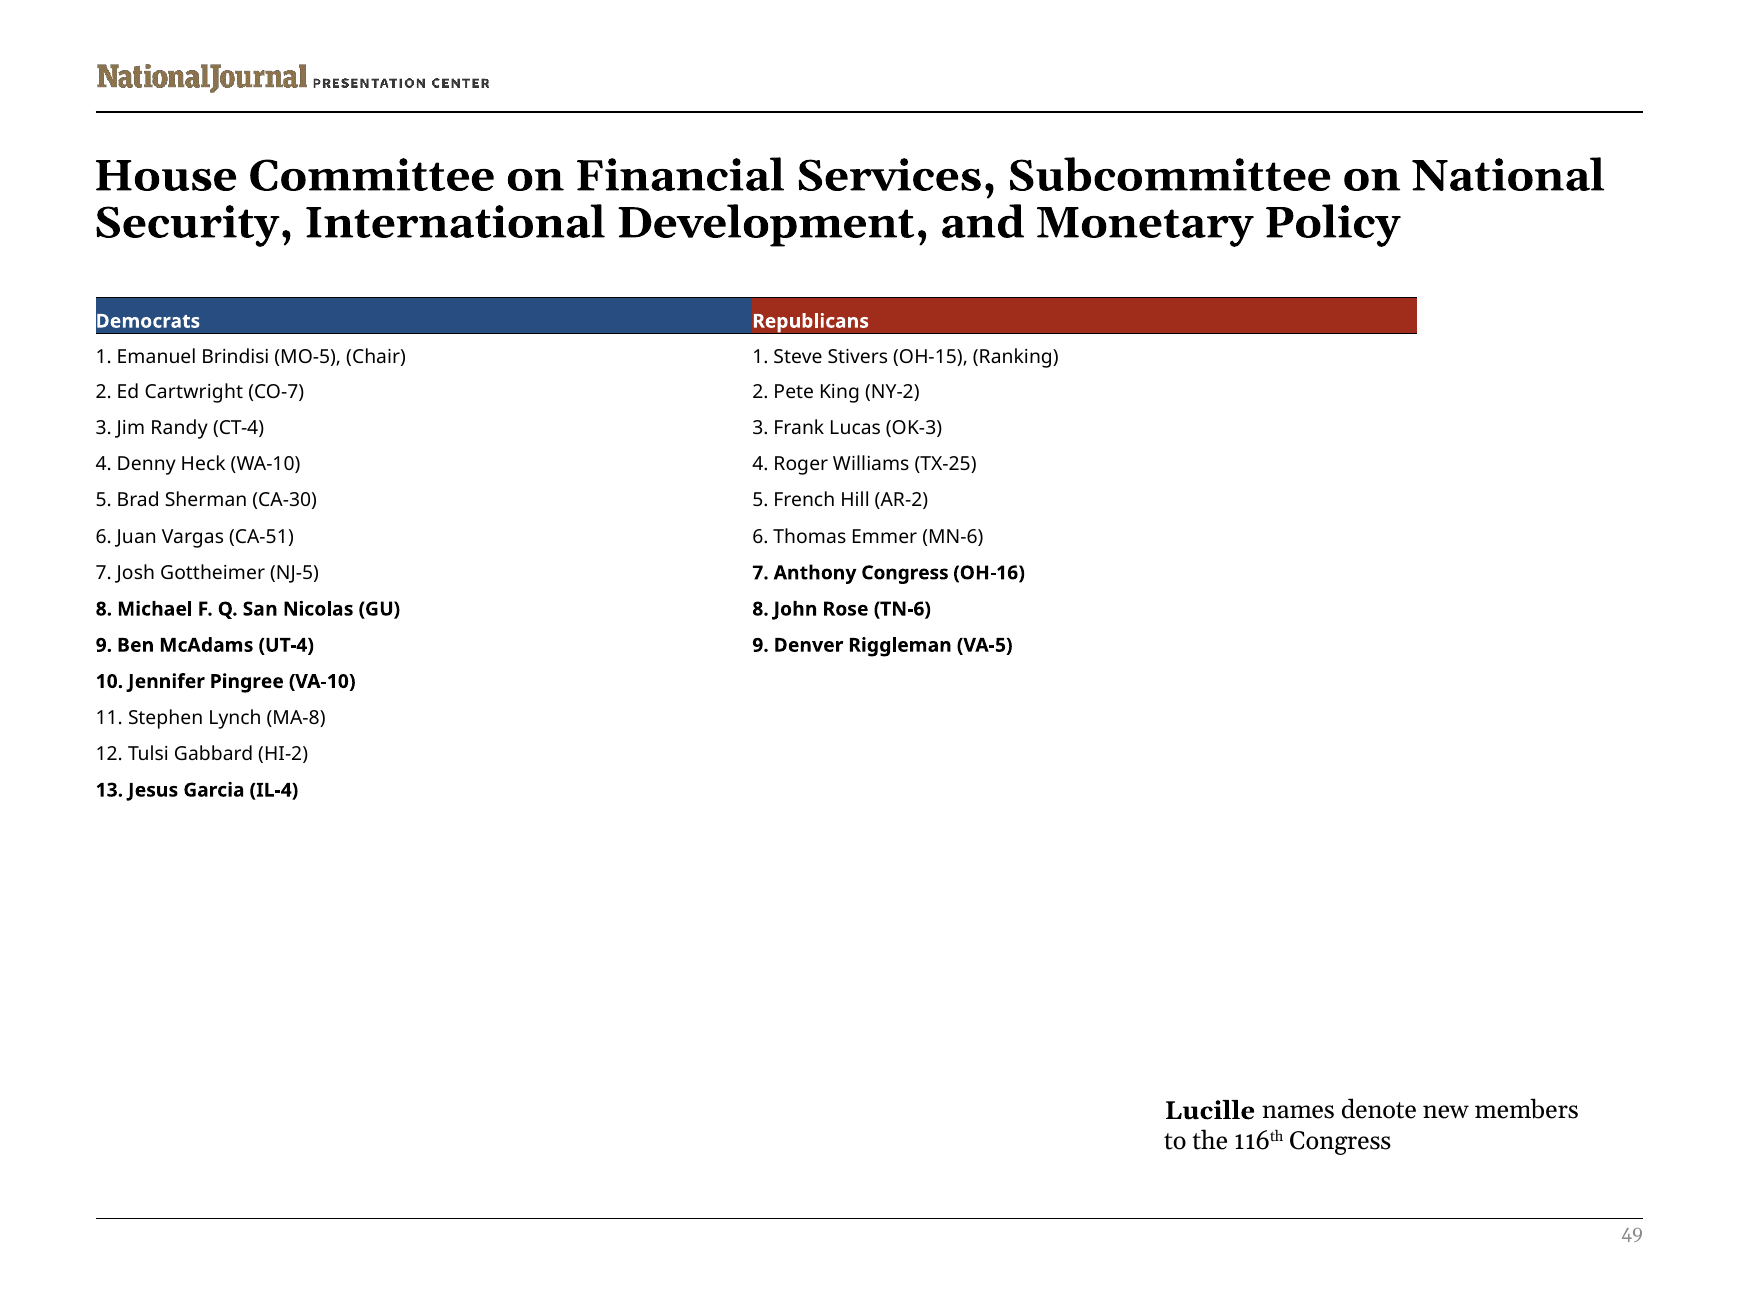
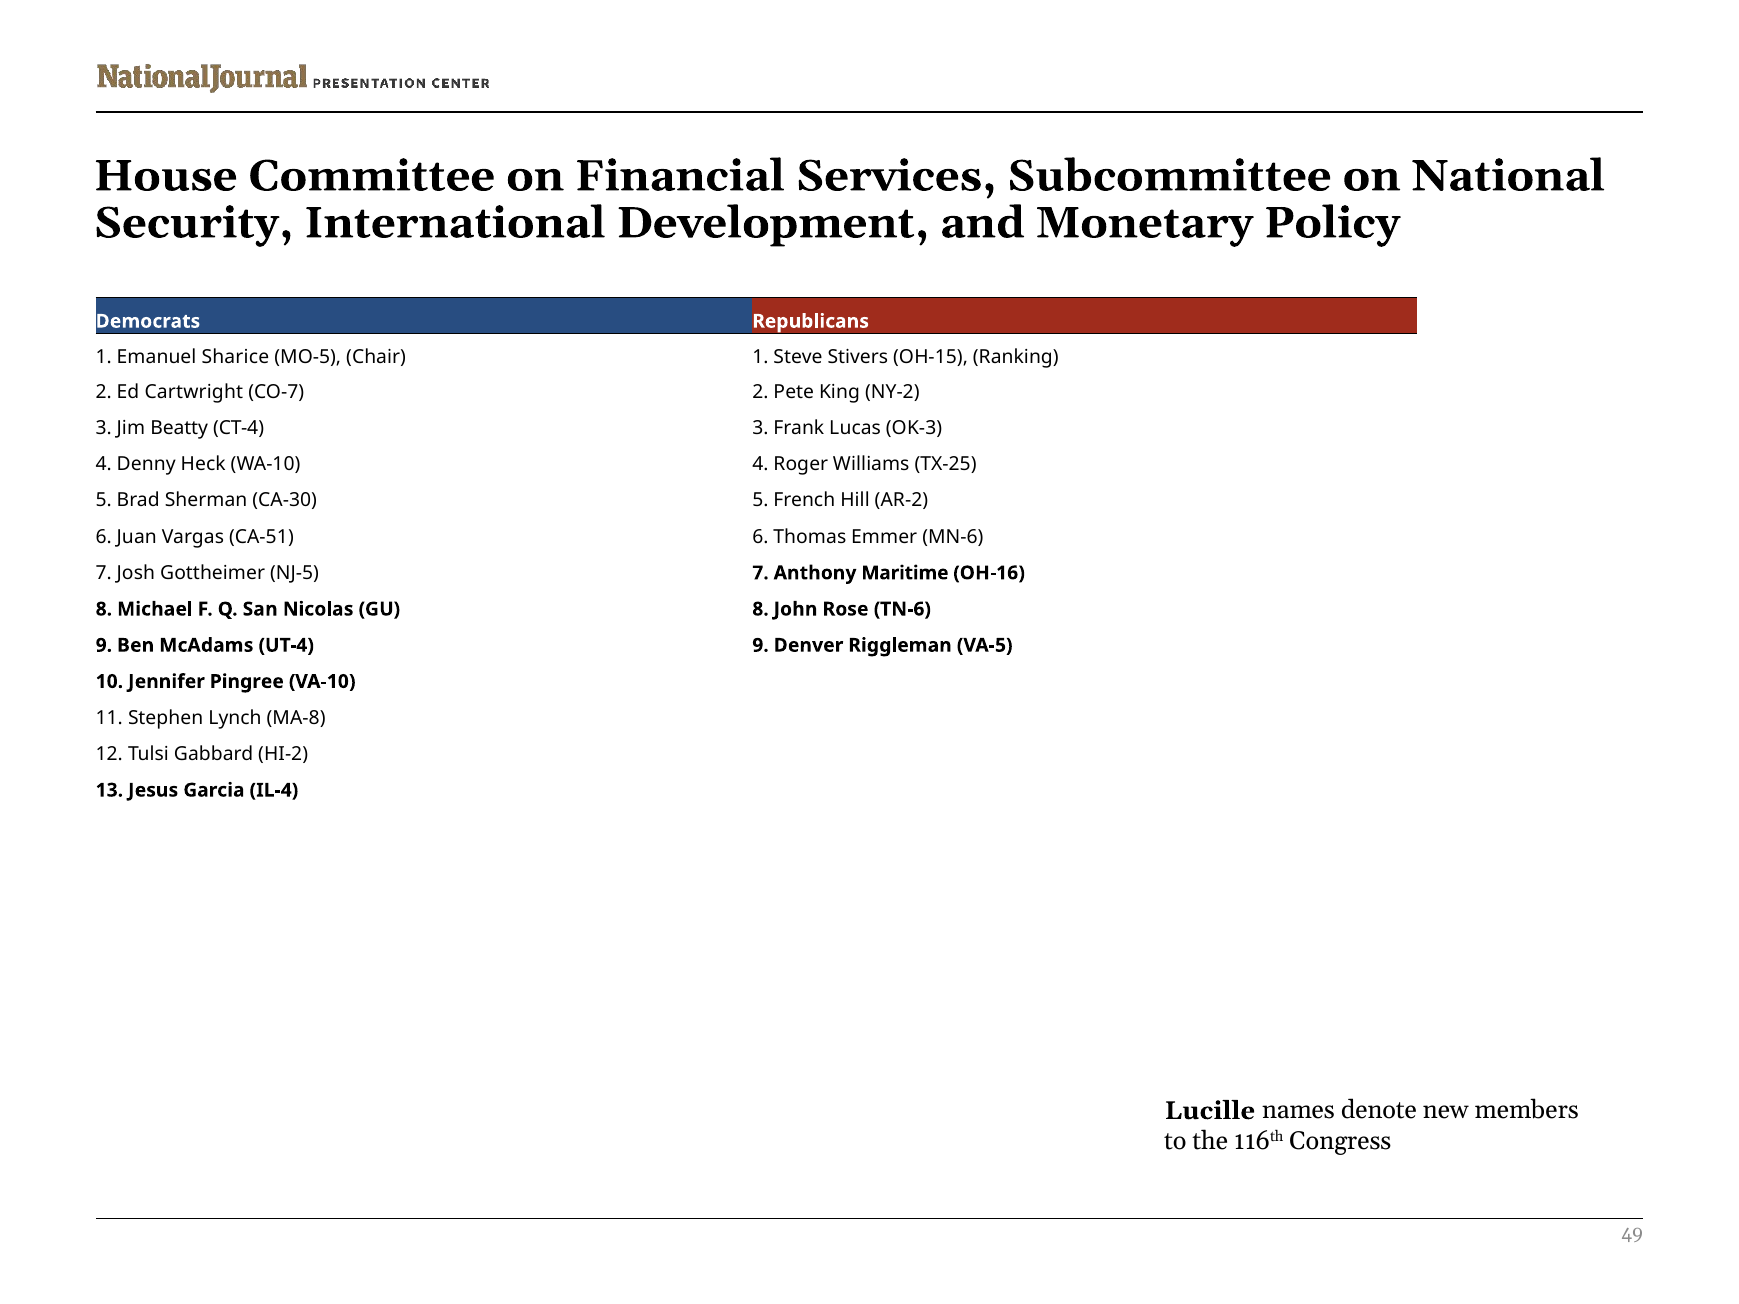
Brindisi: Brindisi -> Sharice (235, 358)
Randy: Randy -> Beatty (179, 428)
Anthony Congress: Congress -> Maritime (905, 573)
